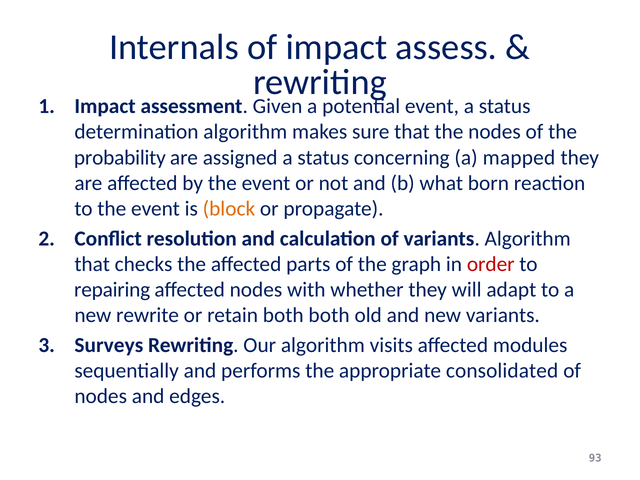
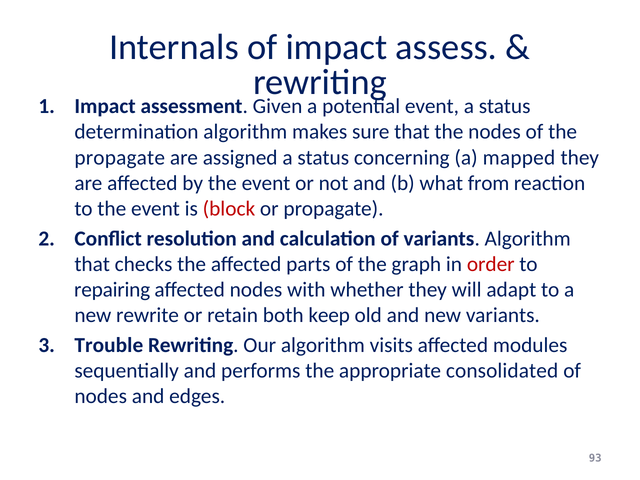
probability: probability -> propagate (120, 157)
born: born -> from (489, 183)
block colour: orange -> red (229, 209)
both both: both -> keep (329, 315)
Surveys: Surveys -> Trouble (109, 345)
